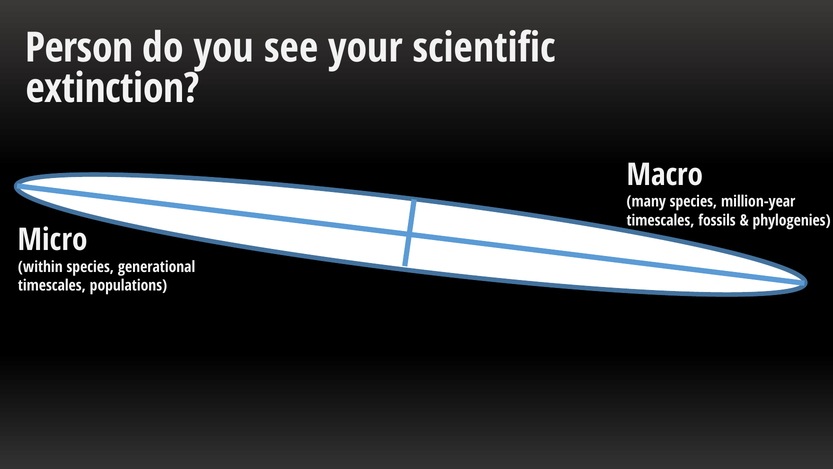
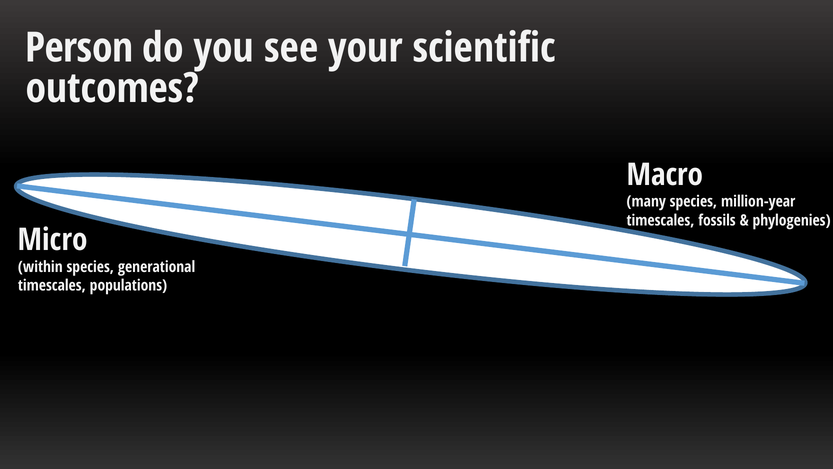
extinction: extinction -> outcomes (112, 89)
